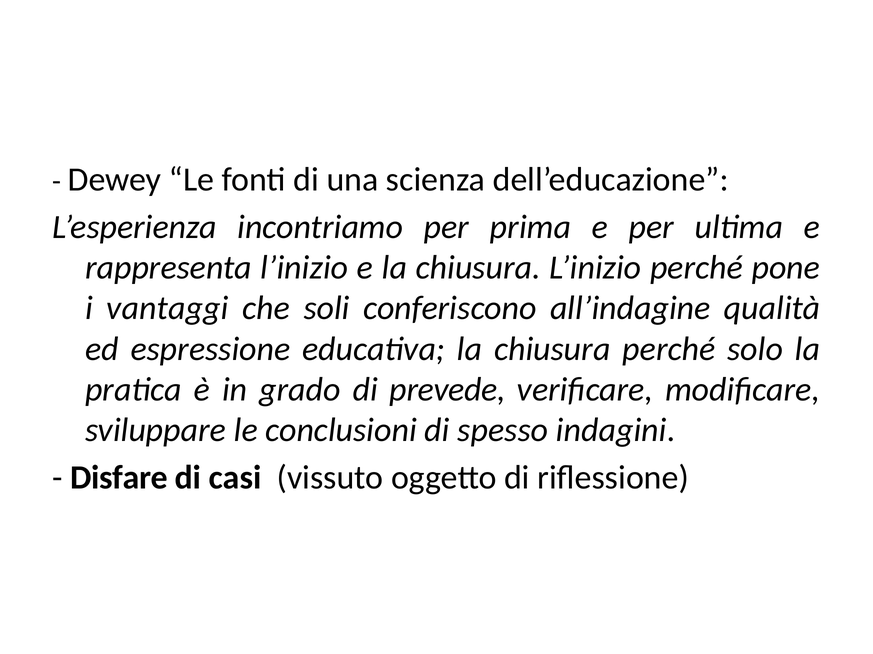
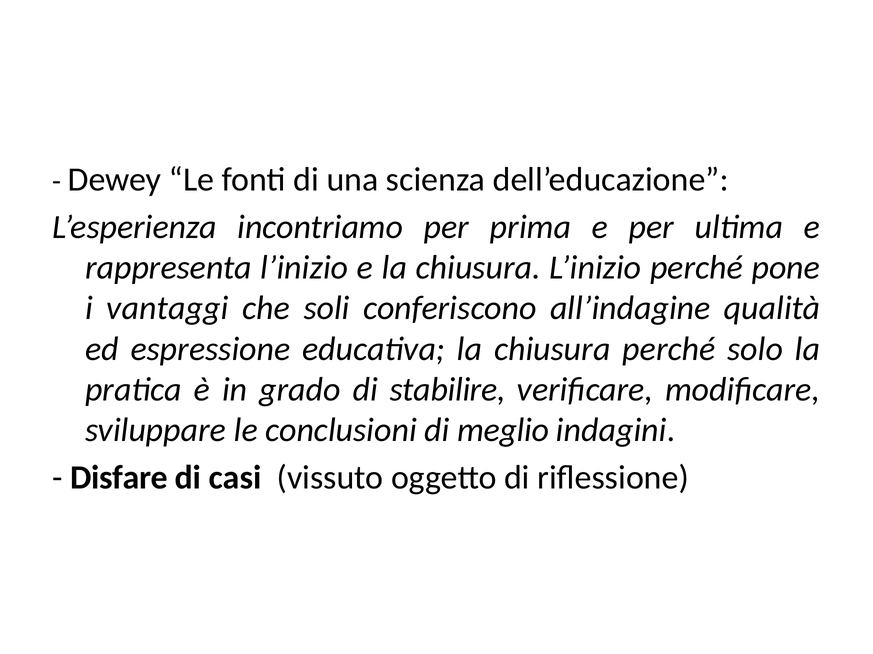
prevede: prevede -> stabilire (448, 390)
spesso: spesso -> meglio (503, 431)
